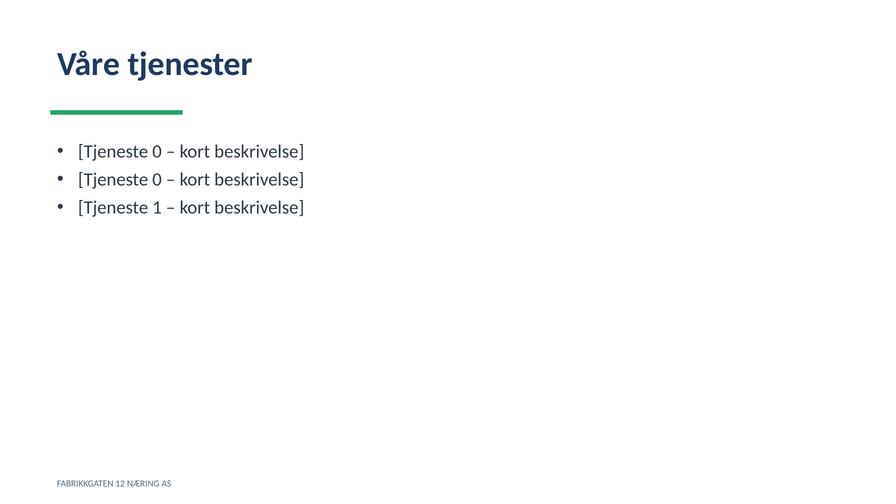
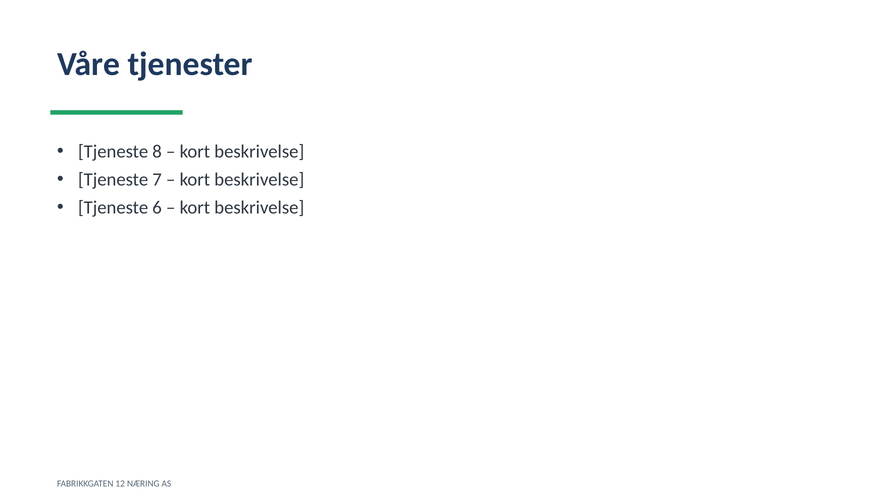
0: 0 -> 8 (157, 152)
0: 0 -> 7 (157, 180)
1: 1 -> 6 (157, 208)
